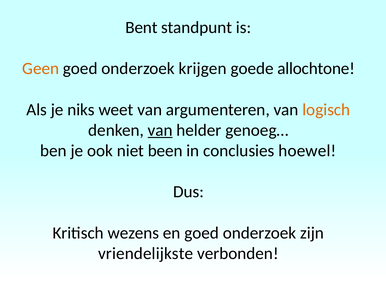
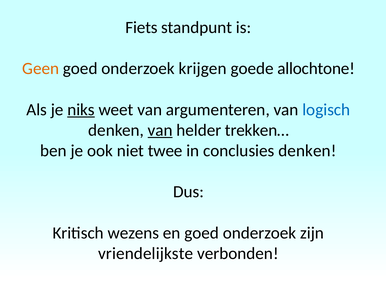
Bent: Bent -> Fiets (142, 27)
niks underline: none -> present (81, 110)
logisch colour: orange -> blue (326, 110)
genoeg…: genoeg… -> trekken… (257, 130)
been: been -> twee (165, 151)
conclusies hoewel: hoewel -> denken (307, 151)
